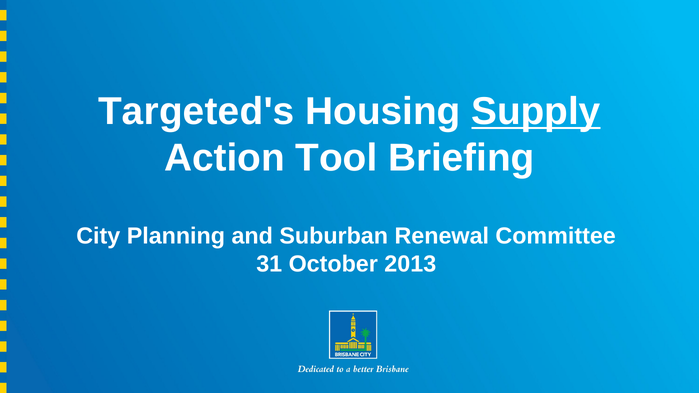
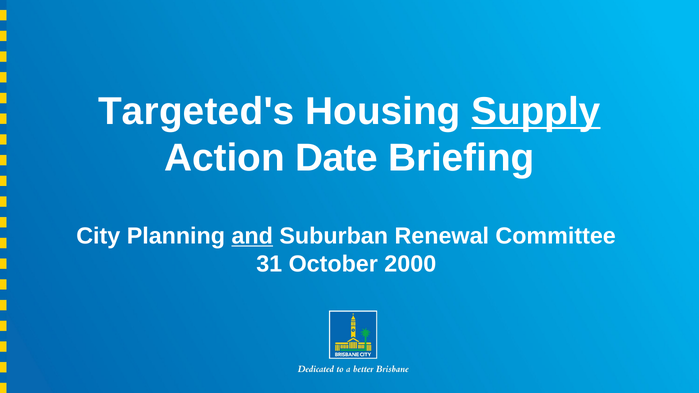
Tool: Tool -> Date (337, 158)
and underline: none -> present (252, 236)
2013: 2013 -> 2000 (410, 264)
